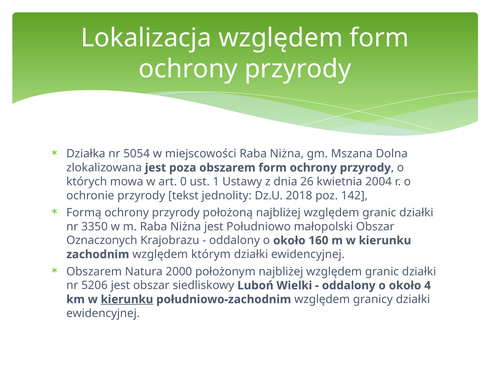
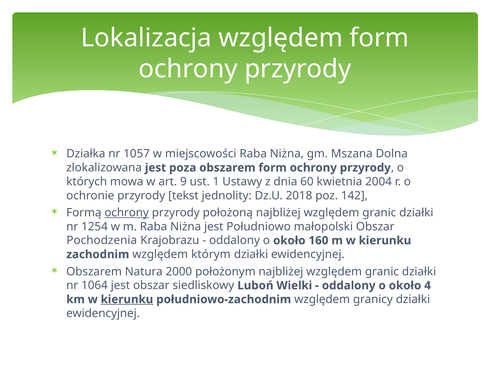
5054: 5054 -> 1057 (137, 154)
0: 0 -> 9 (183, 181)
26: 26 -> 60 (307, 181)
ochrony underline: none -> present (127, 212)
3350: 3350 -> 1254 (94, 226)
Oznaczonych: Oznaczonych -> Pochodzenia (102, 240)
5206: 5206 -> 1064 (94, 285)
